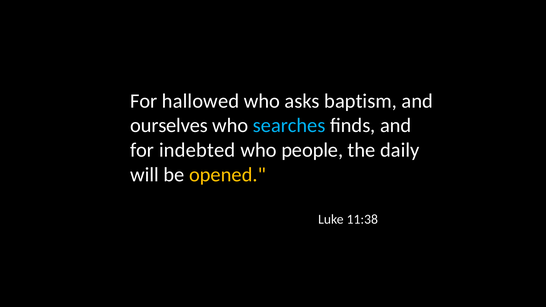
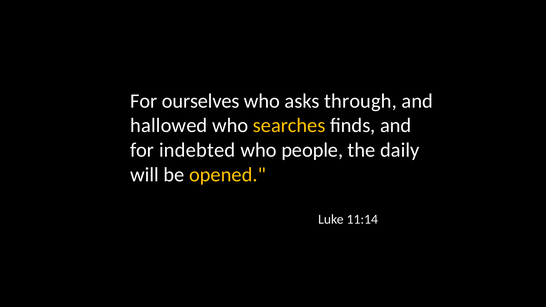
hallowed: hallowed -> ourselves (201, 101)
baptism: baptism -> through (361, 101)
ourselves: ourselves -> hallowed (169, 126)
searches colour: light blue -> yellow (289, 126)
11:38: 11:38 -> 11:14 (362, 219)
